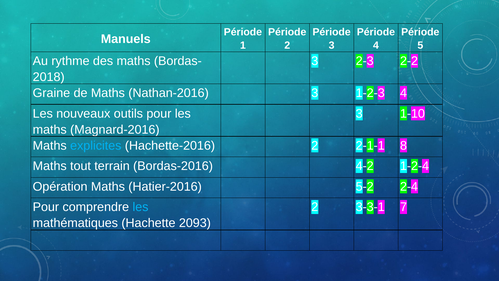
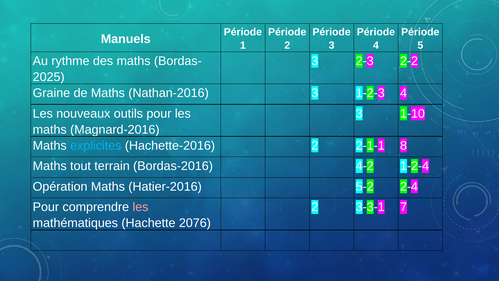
2018: 2018 -> 2025 (49, 77)
les colour: light blue -> pink (140, 207)
2093: 2093 -> 2076 (195, 223)
